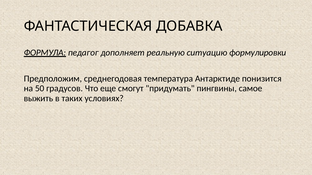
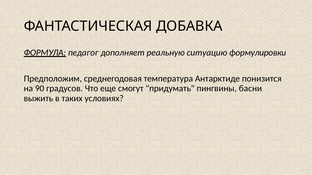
50: 50 -> 90 (40, 89)
самое: самое -> басни (250, 89)
